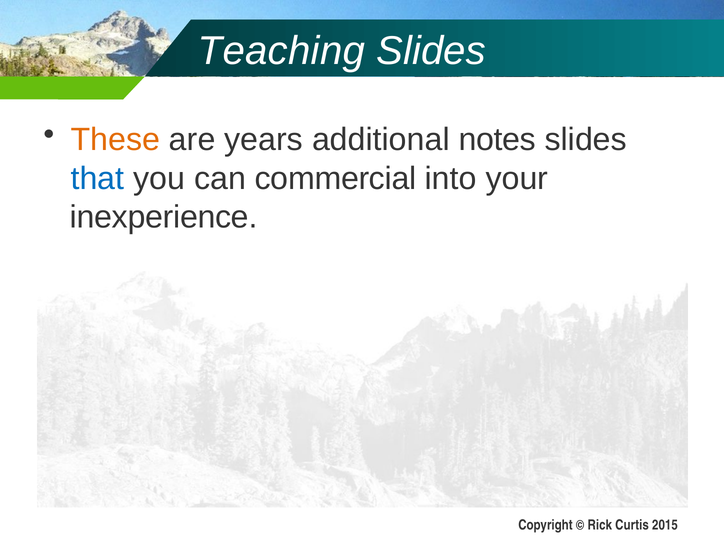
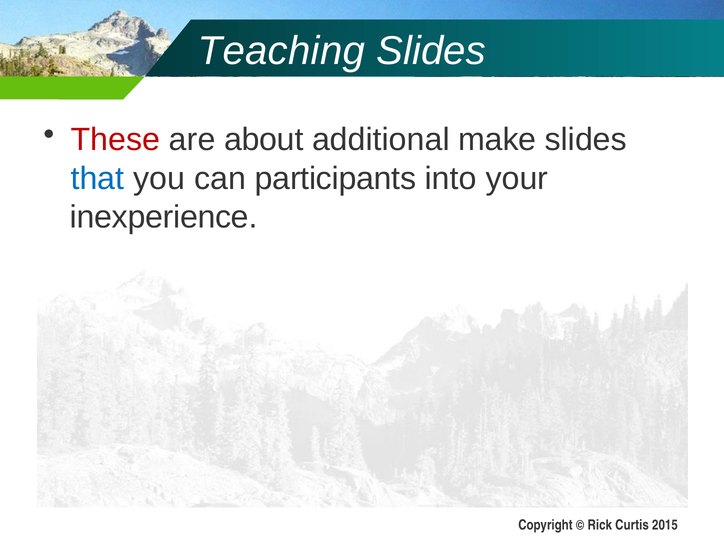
These colour: orange -> red (115, 140)
years: years -> about (264, 140)
notes: notes -> make (497, 140)
commercial: commercial -> participants (335, 178)
